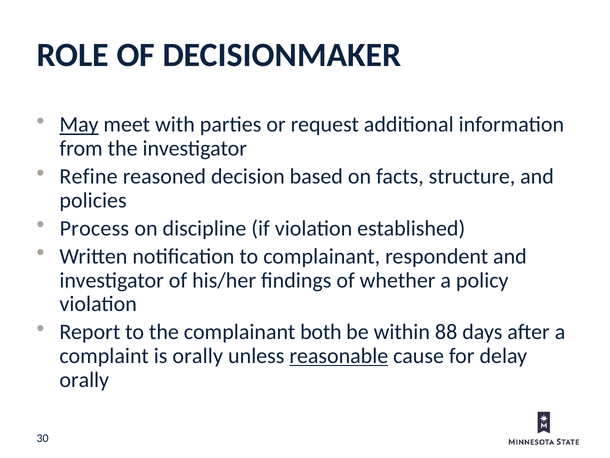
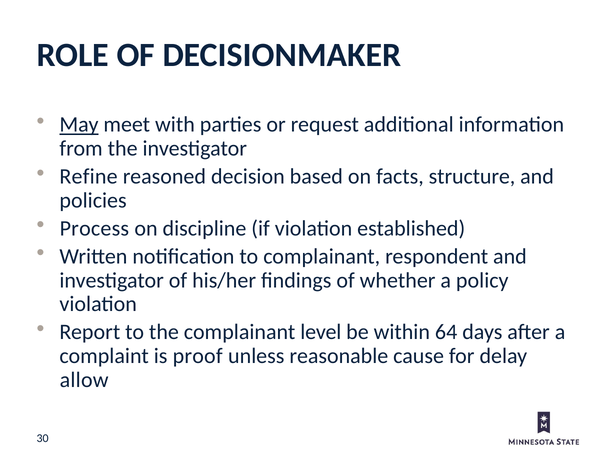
both: both -> level (321, 332)
88: 88 -> 64 (446, 332)
is orally: orally -> proof (198, 356)
reasonable underline: present -> none (339, 356)
orally: orally -> allow (84, 379)
